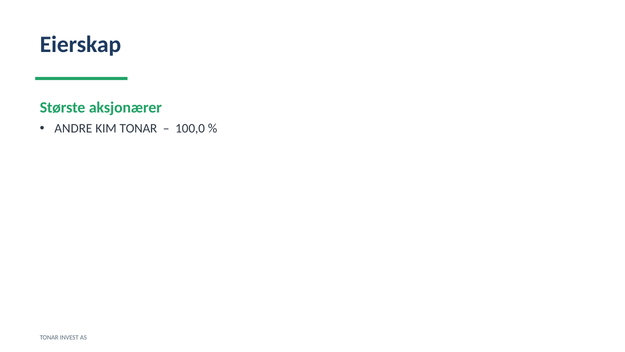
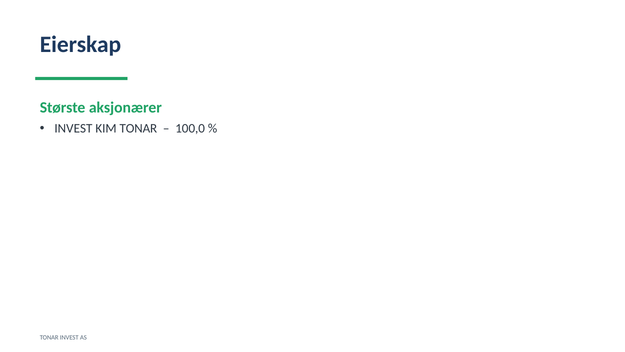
ANDRE: ANDRE -> INVEST (73, 129)
